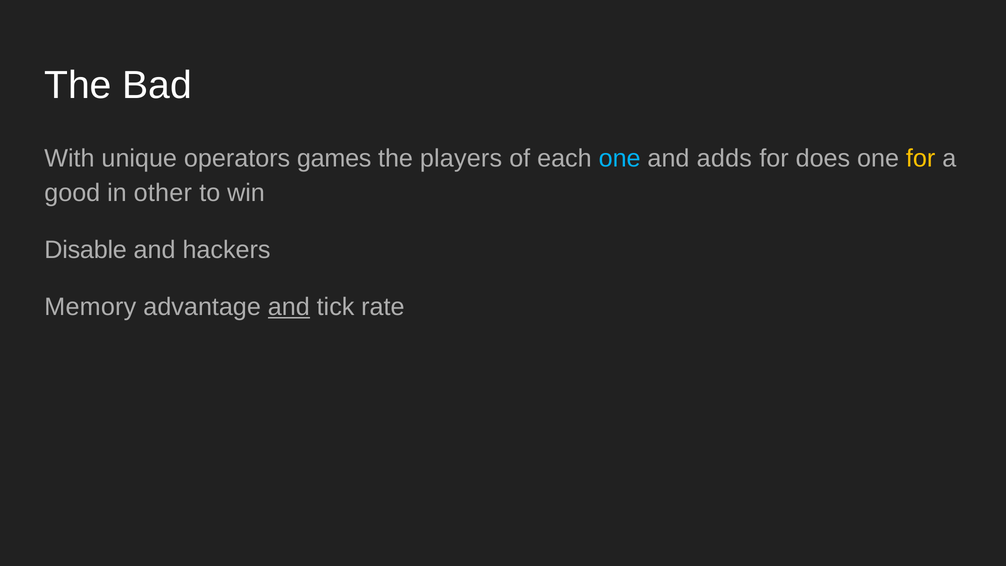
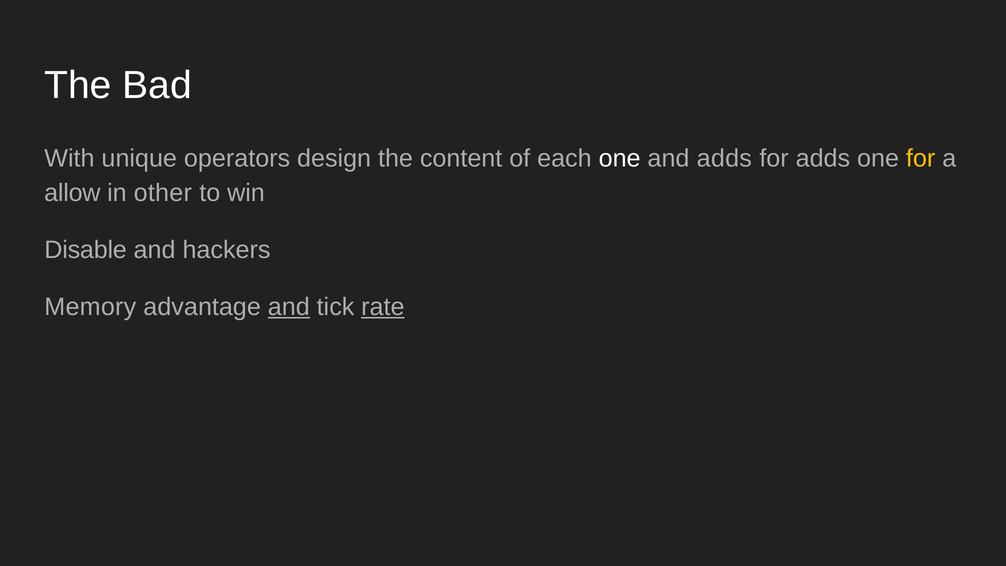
games: games -> design (334, 158)
players: players -> content (461, 158)
one colour: light blue -> white (620, 158)
for does: does -> adds (823, 158)
good: good -> allow (72, 193)
rate underline: none -> present (383, 307)
